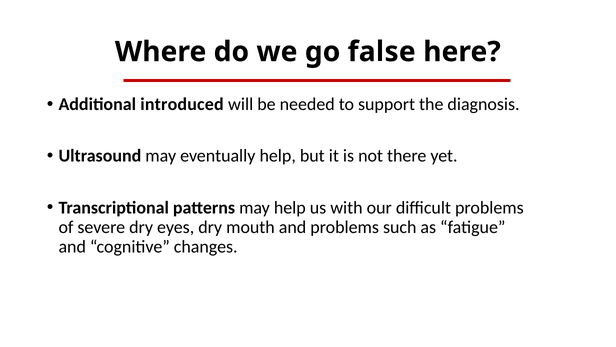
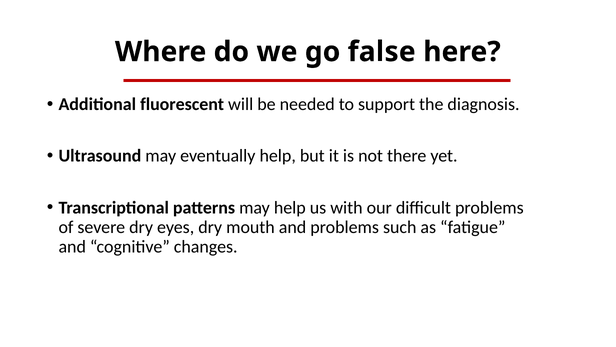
introduced: introduced -> fluorescent (182, 104)
